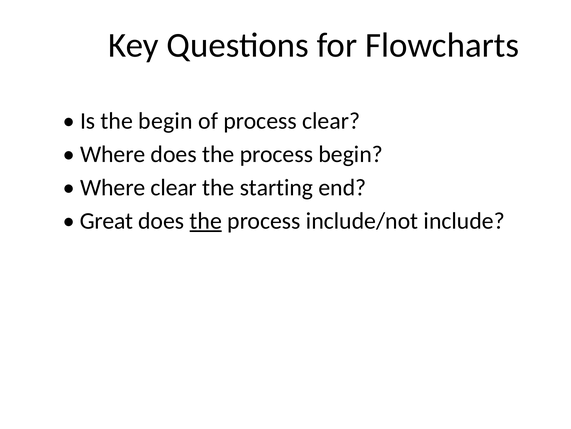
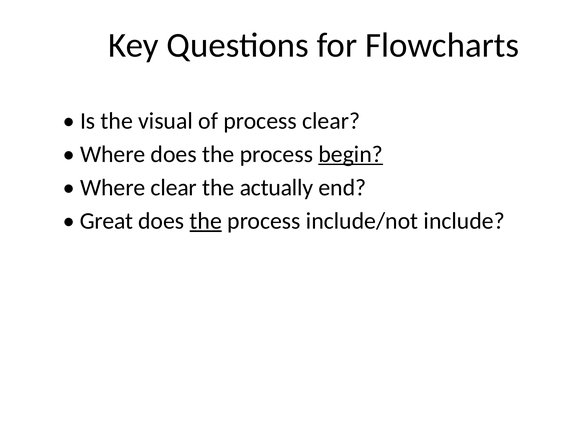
the begin: begin -> visual (166, 121)
begin underline: none -> present (351, 154)
starting: starting -> actually (276, 187)
